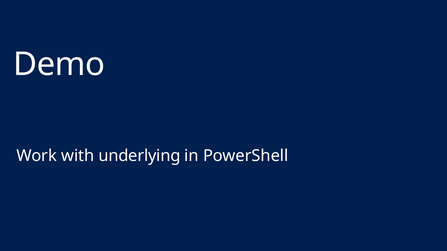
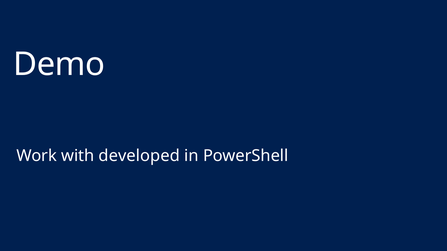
underlying: underlying -> developed (139, 156)
